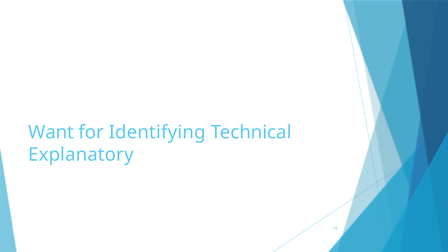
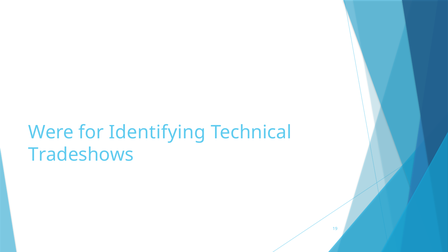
Want: Want -> Were (51, 132)
Explanatory: Explanatory -> Tradeshows (81, 155)
